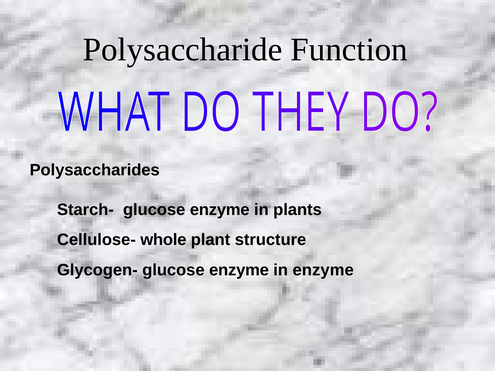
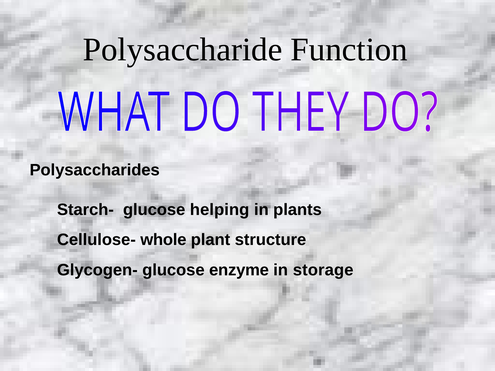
Starch- glucose enzyme: enzyme -> helping (220, 210)
in enzyme: enzyme -> storage (323, 270)
